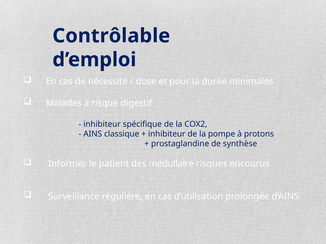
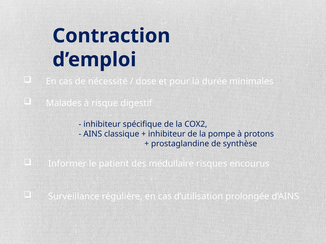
Contrôlable: Contrôlable -> Contraction (111, 36)
